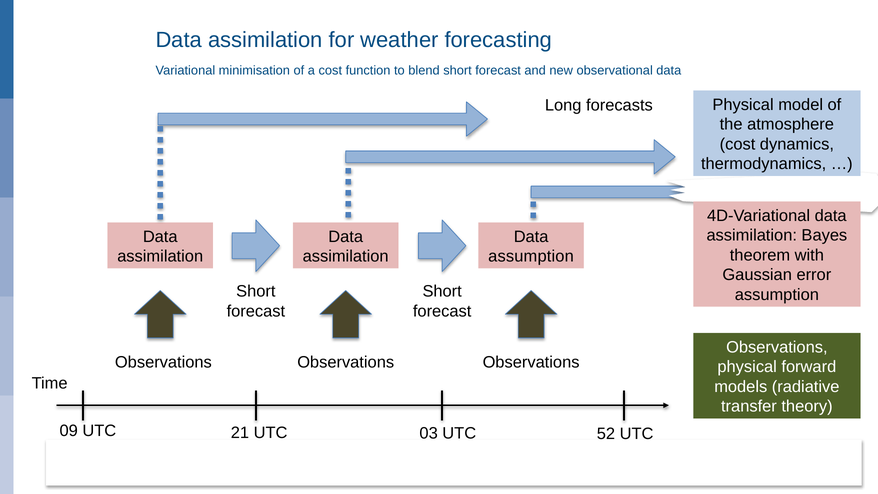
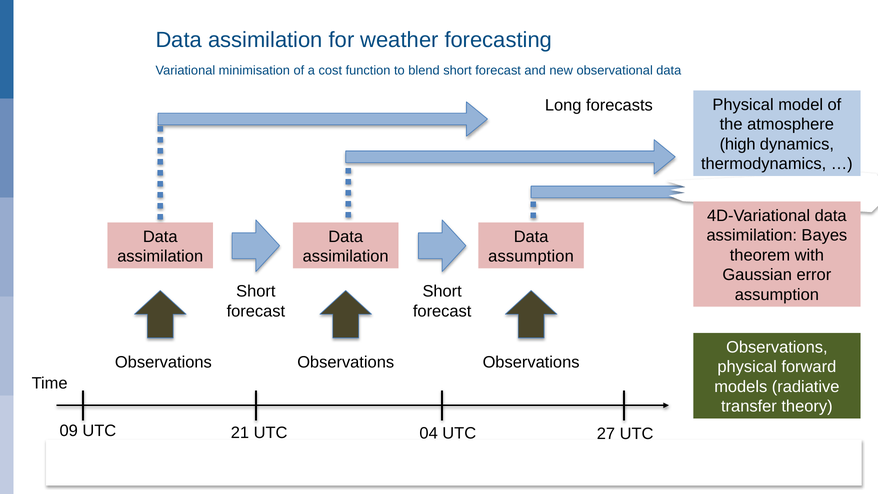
cost: cost -> high (738, 144)
03: 03 -> 04 (429, 433)
52: 52 -> 27 (606, 434)
